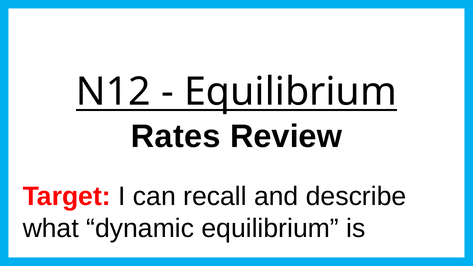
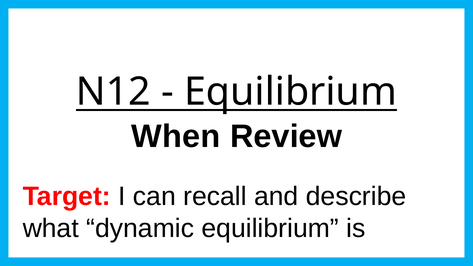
Rates: Rates -> When (176, 136)
